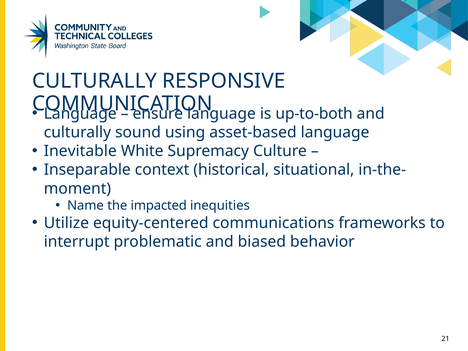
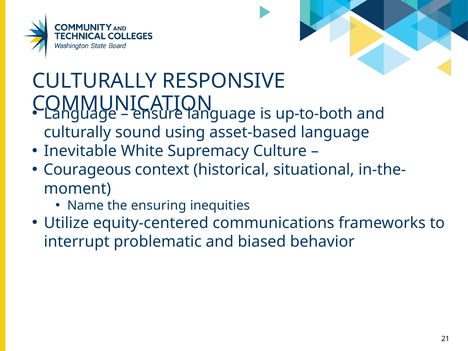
Inseparable: Inseparable -> Courageous (87, 170)
impacted: impacted -> ensuring (159, 206)
